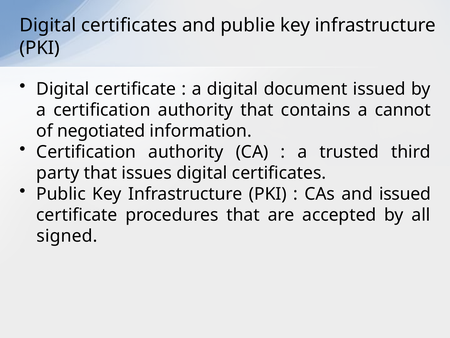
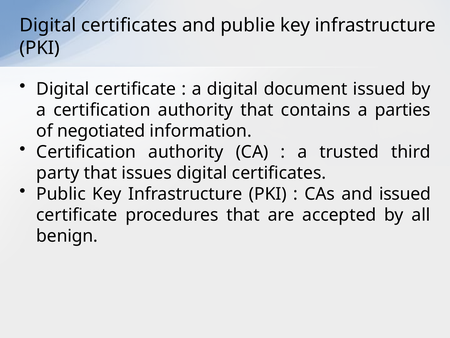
cannot: cannot -> parties (403, 110)
signed: signed -> benign (67, 236)
